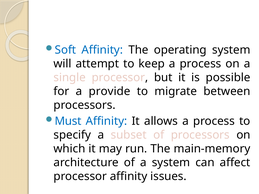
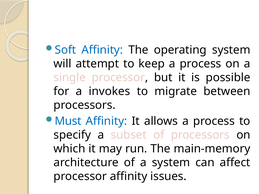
provide: provide -> invokes (110, 91)
